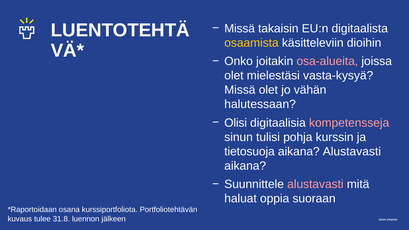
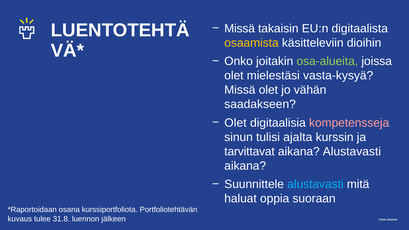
osa-alueita colour: pink -> light green (327, 61)
halutessaan: halutessaan -> saadakseen (260, 104)
Olisi: Olisi -> Olet (236, 123)
pohja: pohja -> ajalta (298, 137)
tietosuoja: tietosuoja -> tarvittavat (250, 151)
alustavasti colour: pink -> light blue (315, 184)
